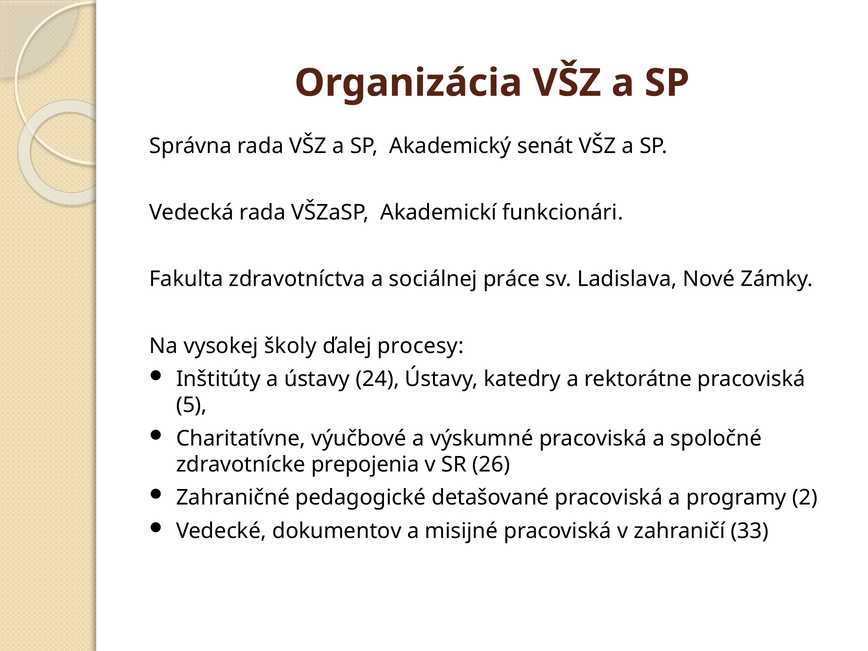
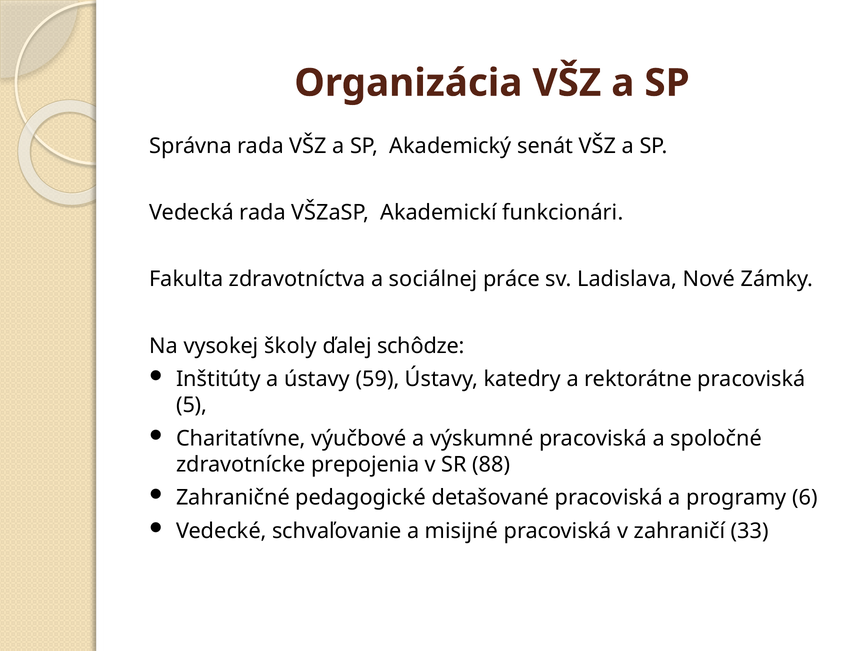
procesy: procesy -> schôdze (421, 346)
24: 24 -> 59 (378, 379)
26: 26 -> 88 (491, 464)
2: 2 -> 6 (805, 498)
dokumentov: dokumentov -> schvaľovanie (337, 531)
